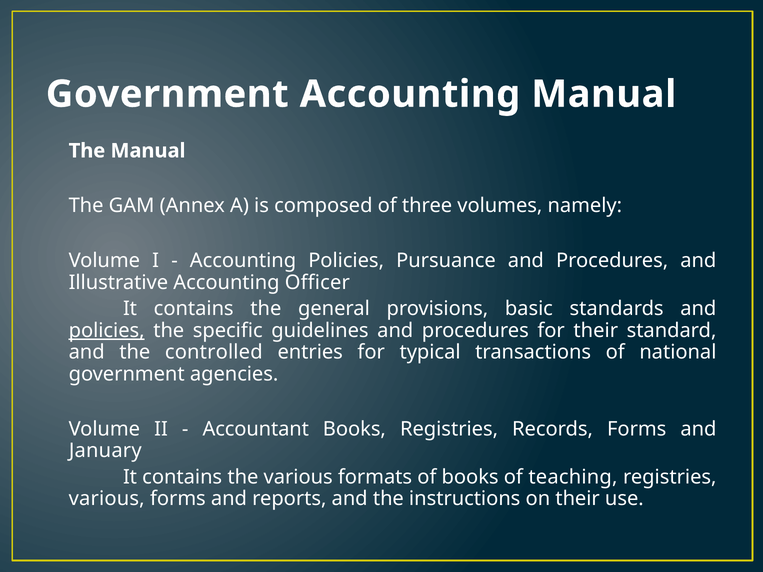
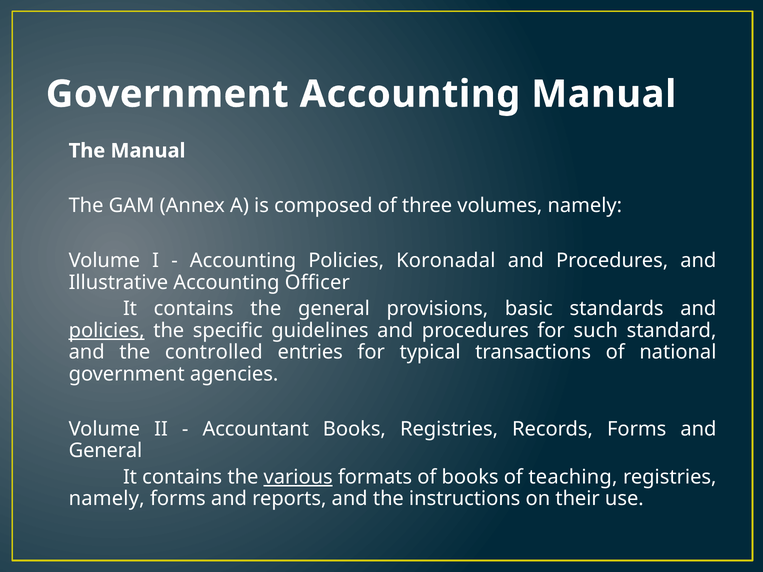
Pursuance: Pursuance -> Koronadal (446, 261)
for their: their -> such (596, 331)
January: January -> General (105, 451)
various underline: none -> present (298, 477)
various: various -> namely (107, 499)
